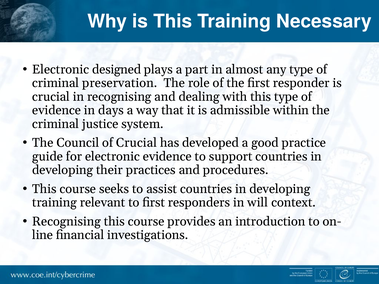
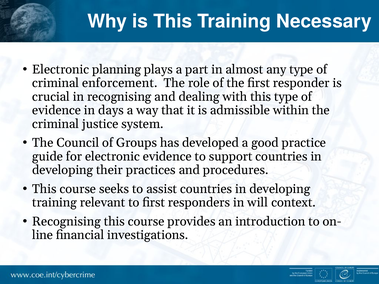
designed: designed -> planning (117, 69)
preservation: preservation -> enforcement (120, 83)
of Crucial: Crucial -> Groups (137, 143)
